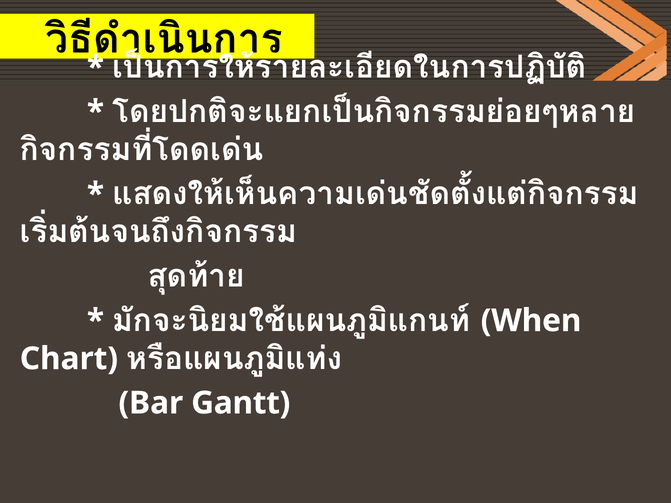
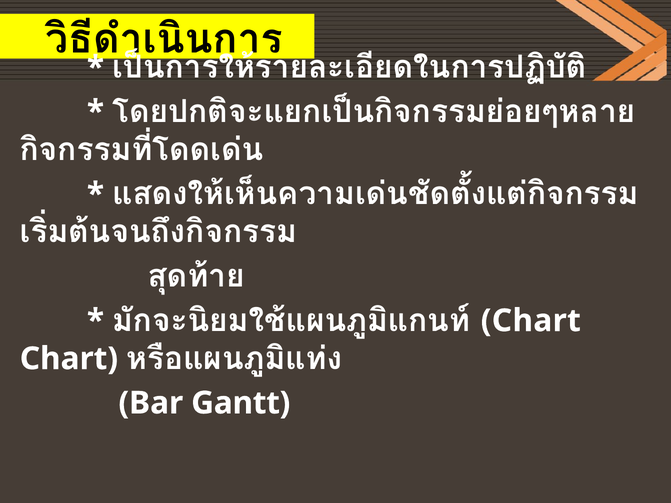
When: When -> Chart (531, 321)
